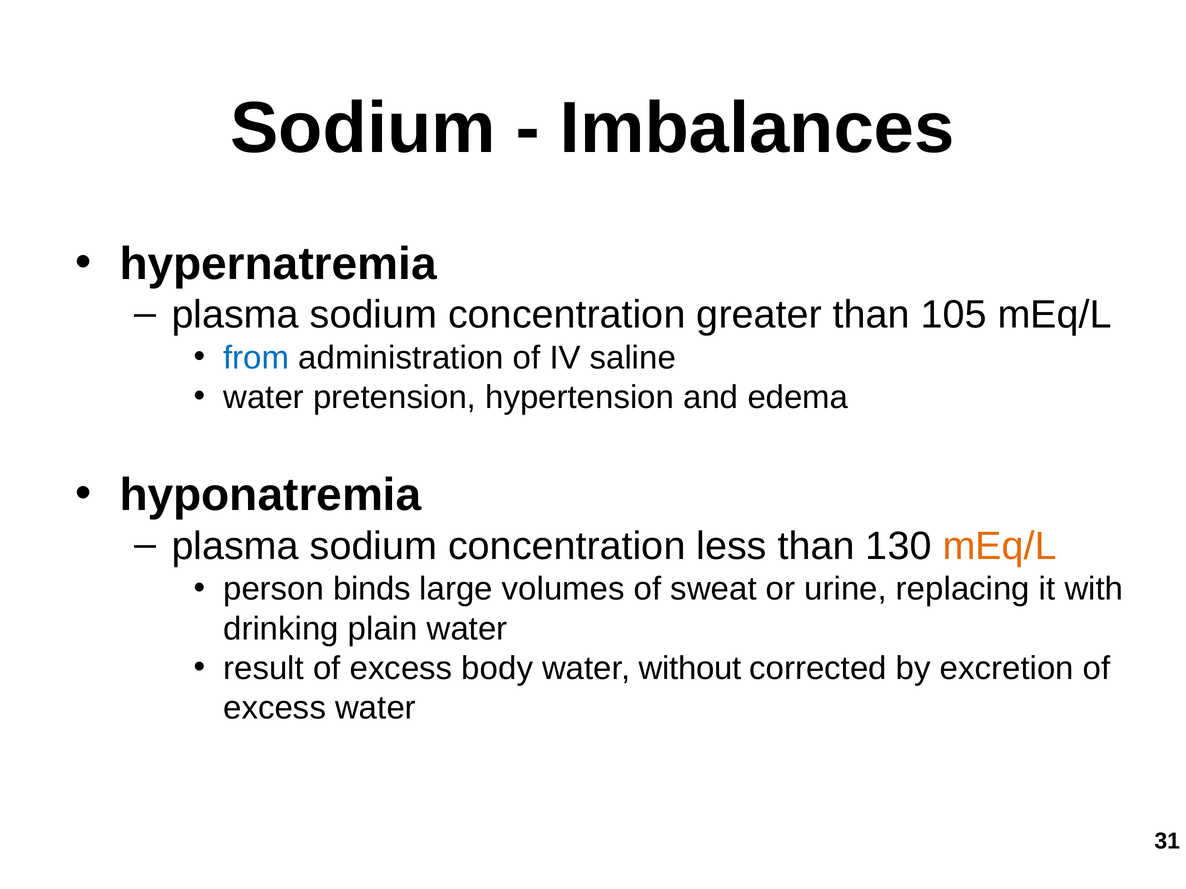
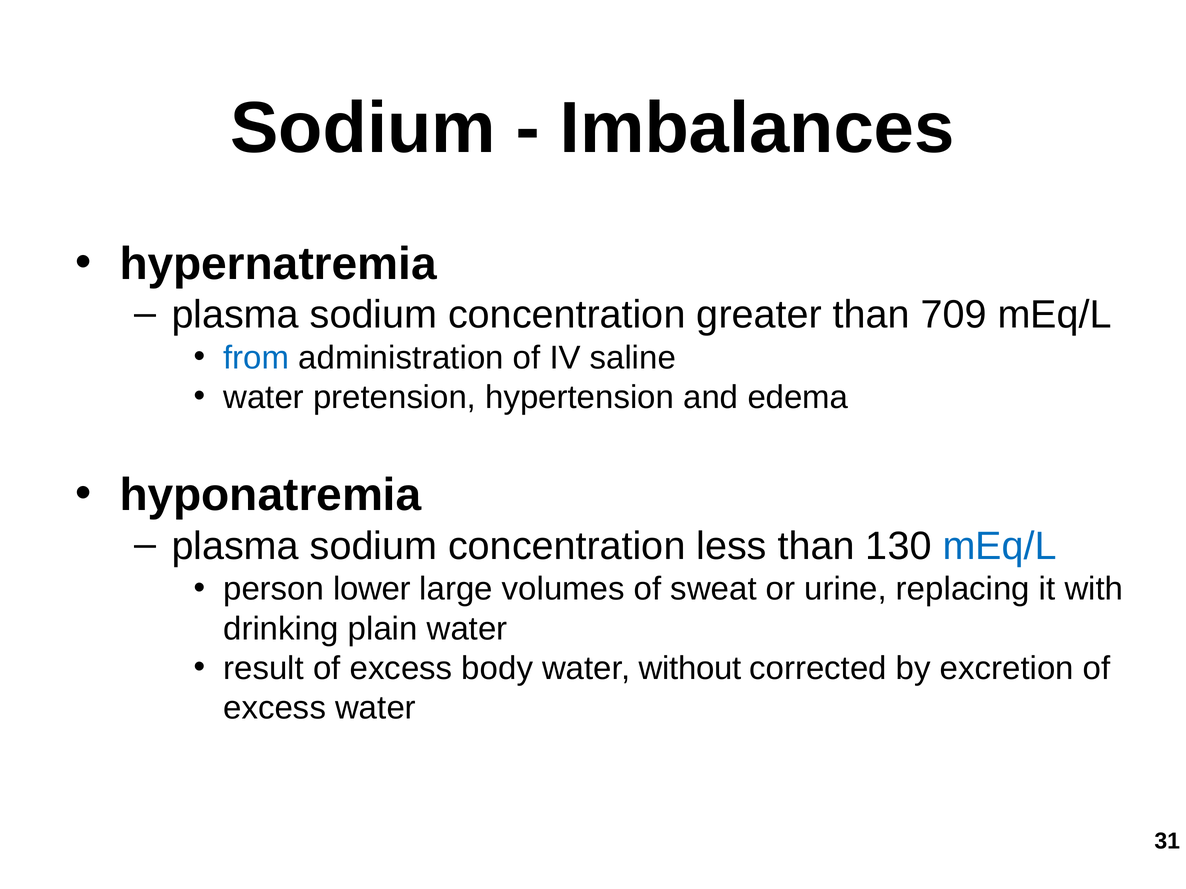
105: 105 -> 709 (954, 315)
mEq/L colour: orange -> blue (1000, 546)
binds: binds -> lower (372, 589)
